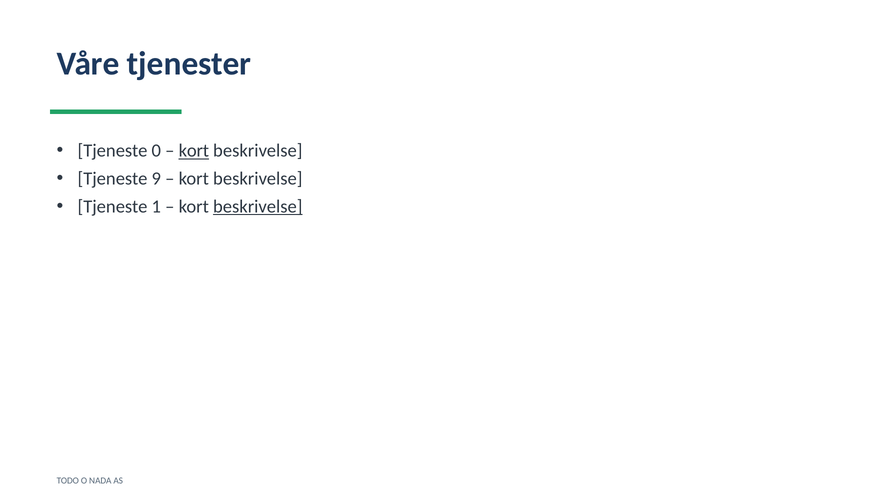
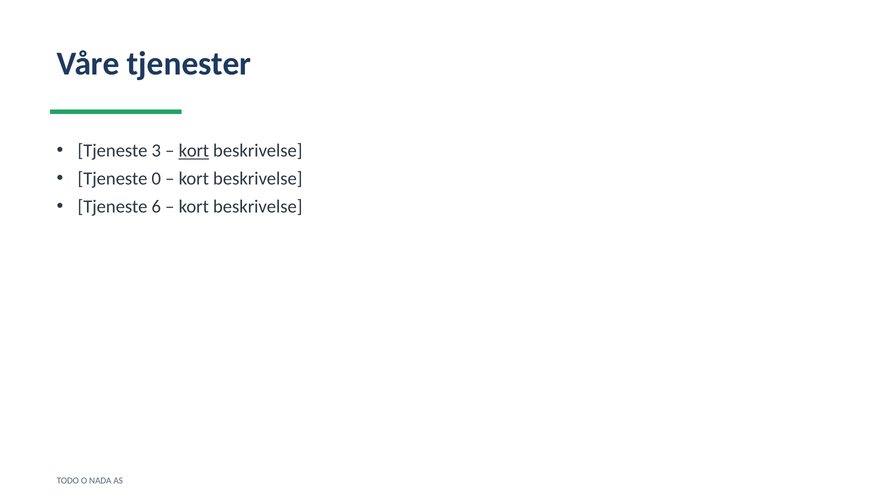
0: 0 -> 3 (156, 151)
9: 9 -> 0 (156, 179)
1: 1 -> 6 (156, 207)
beskrivelse underline: present -> none (258, 207)
